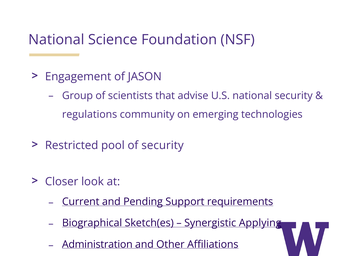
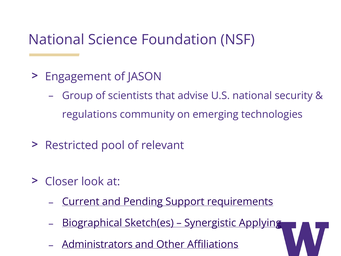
of security: security -> relevant (163, 145)
Administration: Administration -> Administrators (97, 244)
